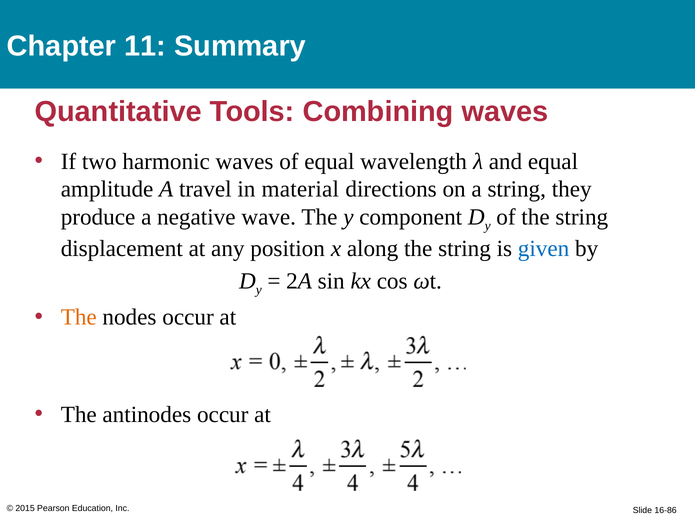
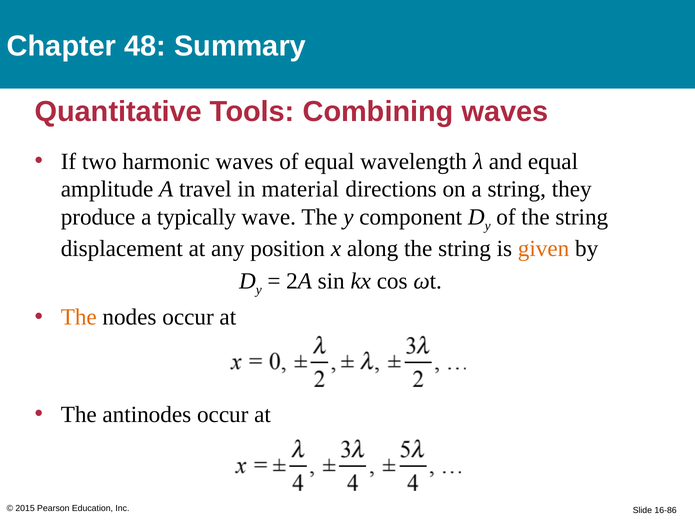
11: 11 -> 48 (145, 46)
negative: negative -> typically (196, 217)
given colour: blue -> orange (544, 249)
